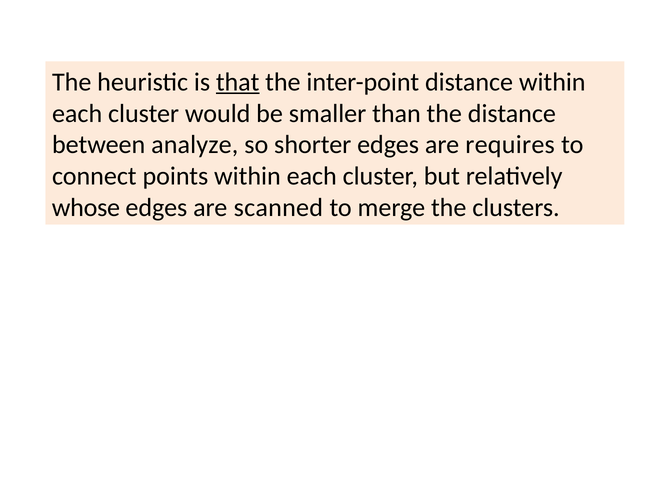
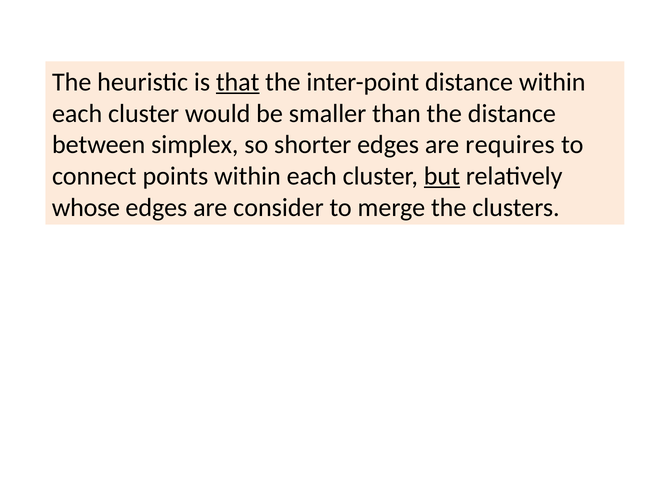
analyze: analyze -> simplex (195, 145)
but underline: none -> present (442, 176)
scanned: scanned -> consider (278, 208)
